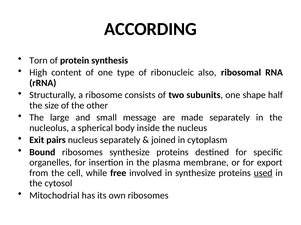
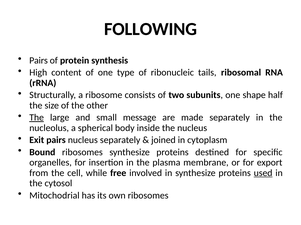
ACCORDING: ACCORDING -> FOLLOWING (151, 29)
Torn: Torn -> Pairs (39, 61)
also: also -> tails (207, 73)
The underline: none -> present (37, 118)
